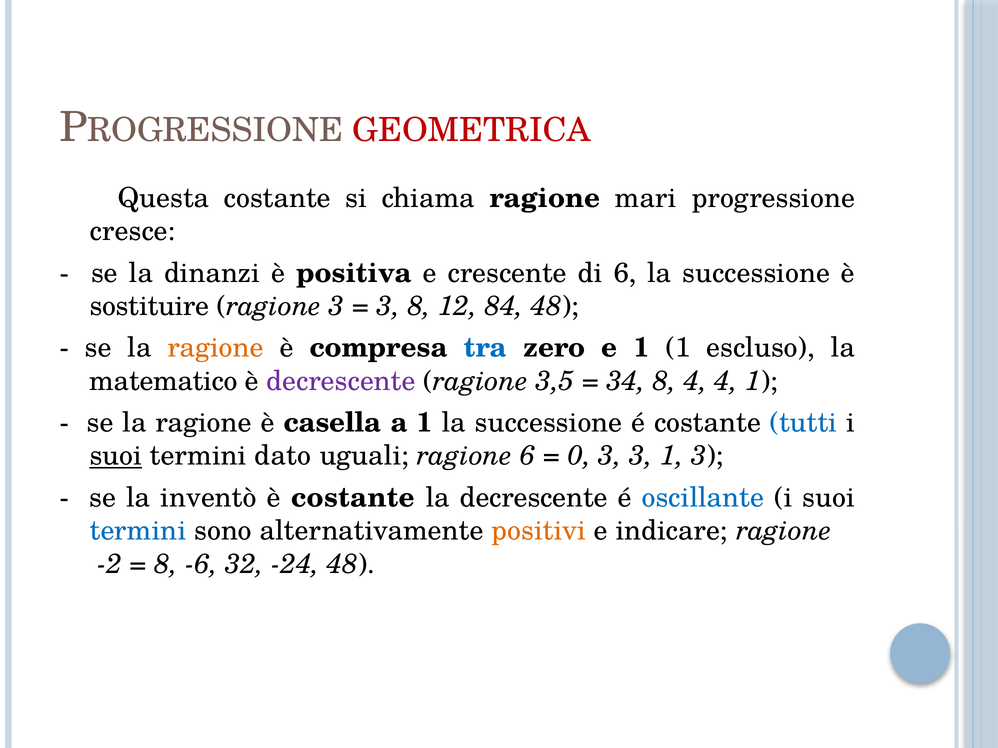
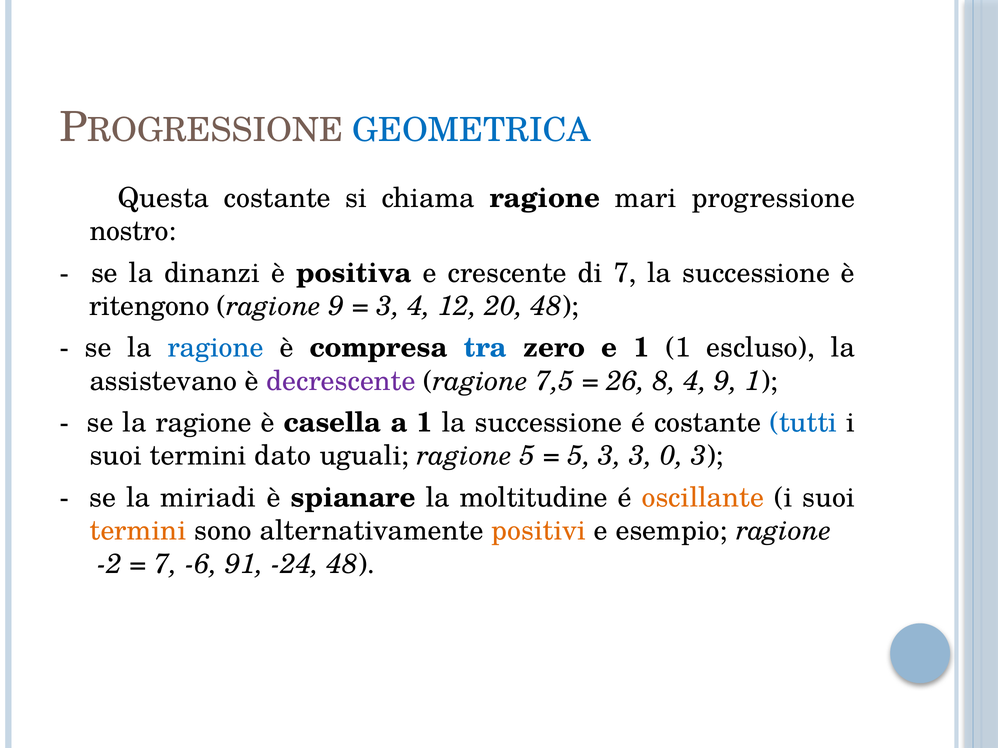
GEOMETRICA colour: red -> blue (472, 130)
cresce: cresce -> nostro (133, 231)
di 6: 6 -> 7 (625, 273)
sostituire: sostituire -> ritengono (149, 306)
ragione 3: 3 -> 9 (337, 306)
3 8: 8 -> 4 (419, 306)
84: 84 -> 20 (504, 306)
ragione colour: orange -> blue (216, 348)
matematico: matematico -> assistevano (163, 381)
3,5: 3,5 -> 7,5 (555, 381)
34: 34 -> 26 (626, 381)
4 4: 4 -> 9 (726, 381)
suoi underline: present -> none (116, 456)
ragione 6: 6 -> 5 (528, 456)
0: 0 -> 5 (579, 456)
3 1: 1 -> 0 (672, 456)
inventò: inventò -> miriadi (208, 498)
è costante: costante -> spianare (353, 498)
la decrescente: decrescente -> moltitudine (534, 498)
oscillante colour: blue -> orange (703, 498)
termini colour: blue -> orange (138, 531)
indicare: indicare -> esempio (672, 531)
8: 8 -> 7 (166, 564)
32: 32 -> 91 (244, 564)
